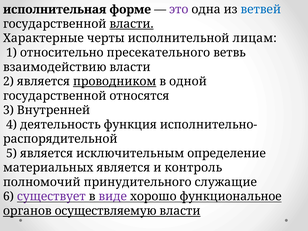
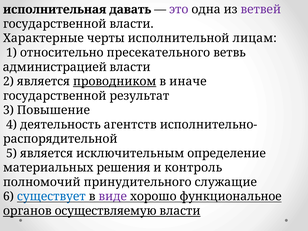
форме: форме -> давать (130, 10)
ветвей colour: blue -> purple (261, 10)
власти underline: present -> none (131, 24)
взаимодействию: взаимодействию -> администрацией (55, 67)
одной: одной -> иначе (188, 81)
относятся: относятся -> результат (139, 96)
Внутренней: Внутренней -> Повышение (53, 110)
функция: функция -> агентств (130, 125)
материальных является: является -> решения (123, 168)
существует colour: purple -> blue (51, 196)
